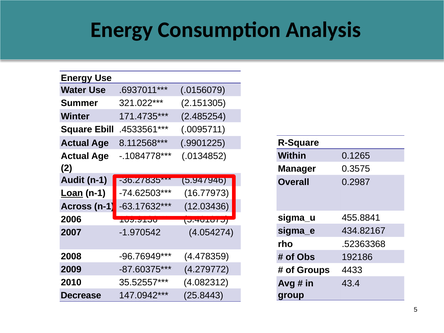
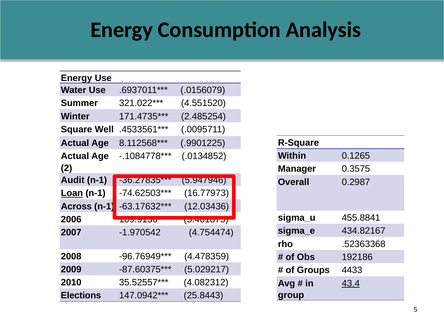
2.151305: 2.151305 -> 4.551520 (203, 103)
Ebill: Ebill -> Well (104, 129)
4.054274: 4.054274 -> 4.754474 (211, 232)
4.279772: 4.279772 -> 5.029217 (207, 269)
43.4 underline: none -> present (351, 283)
Decrease: Decrease -> Elections (81, 296)
